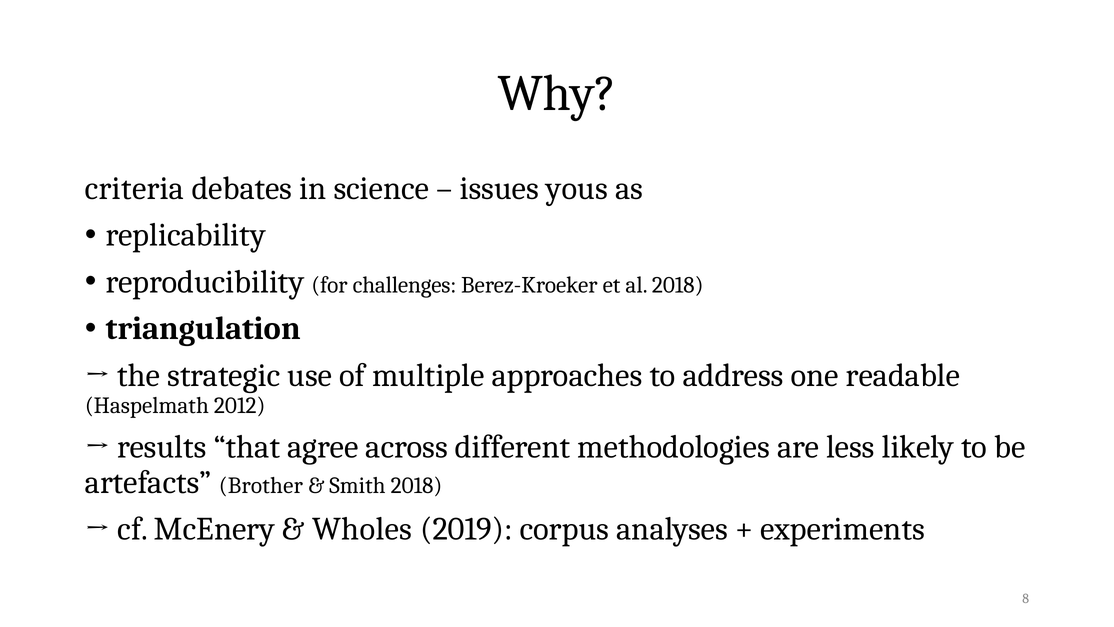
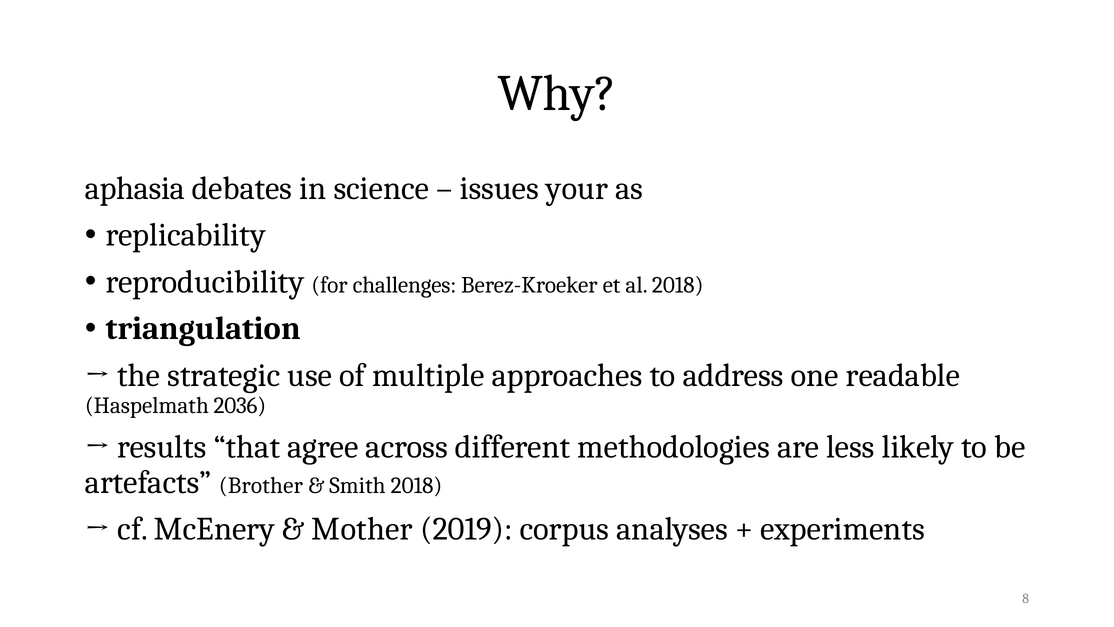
criteria: criteria -> aphasia (135, 188)
yous: yous -> your (577, 188)
2012: 2012 -> 2036 (240, 405)
Wholes: Wholes -> Mother (362, 529)
